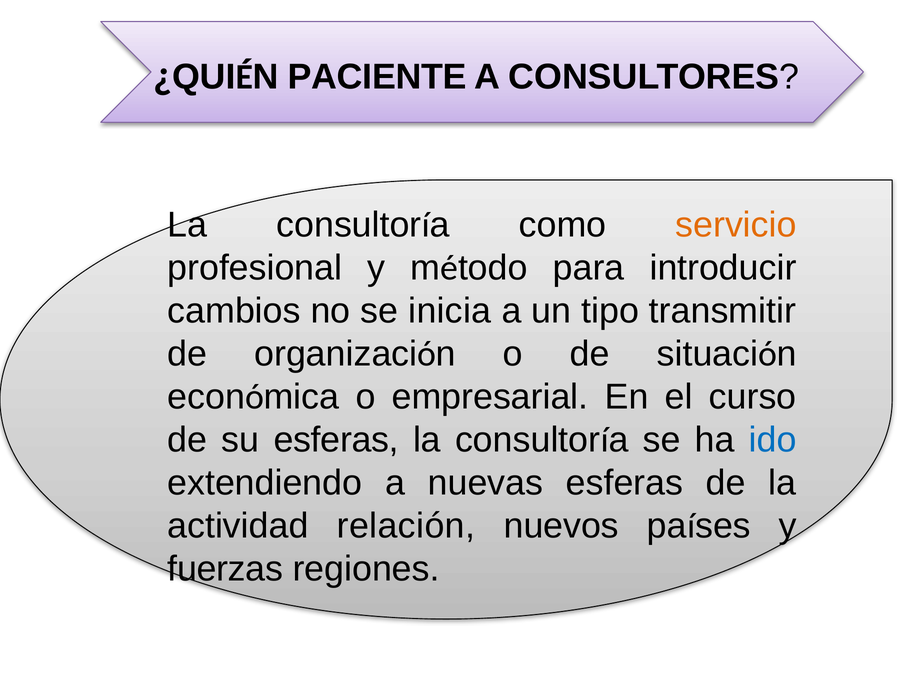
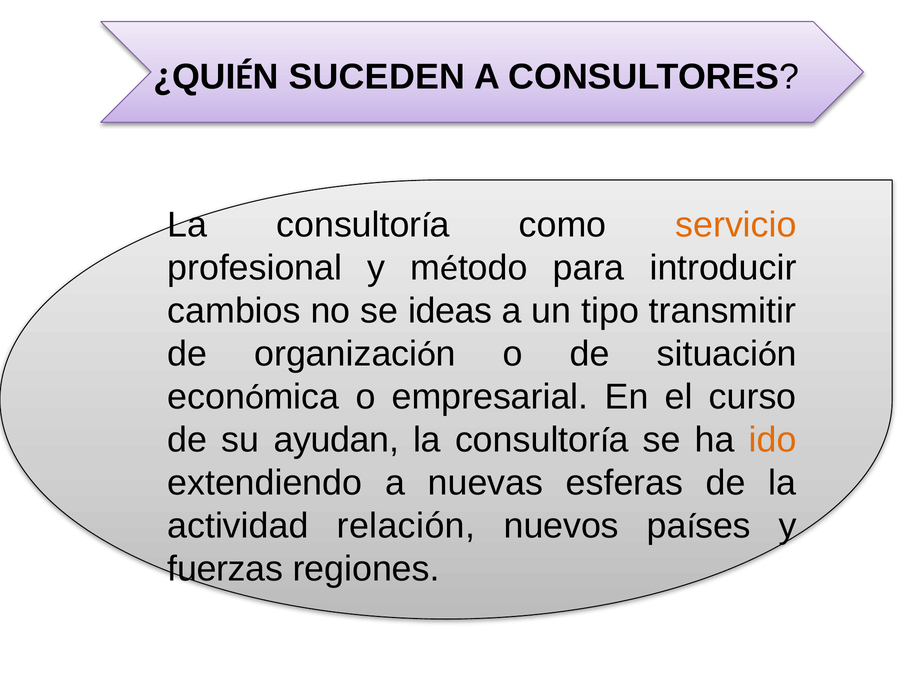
PACIENTE: PACIENTE -> SUCEDEN (377, 77)
inicia: inicia -> ideas (450, 311)
su esferas: esferas -> ayudan (336, 440)
ido colour: blue -> orange (773, 440)
